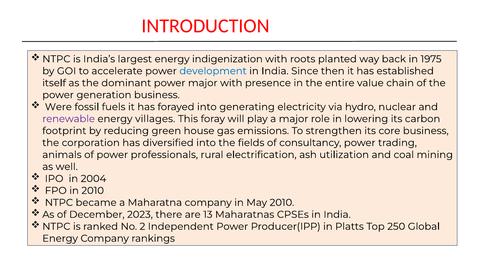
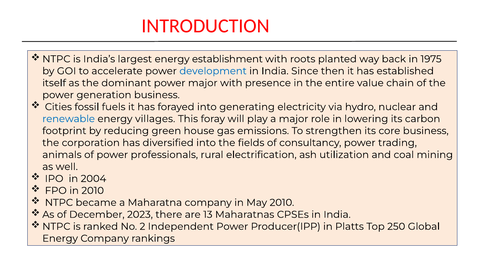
indigenization: indigenization -> establishment (227, 59)
Were: Were -> Cities (58, 107)
renewable colour: purple -> blue (69, 119)
